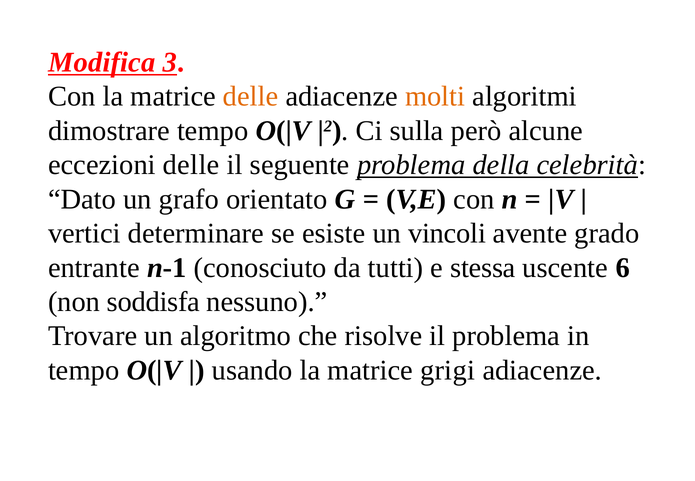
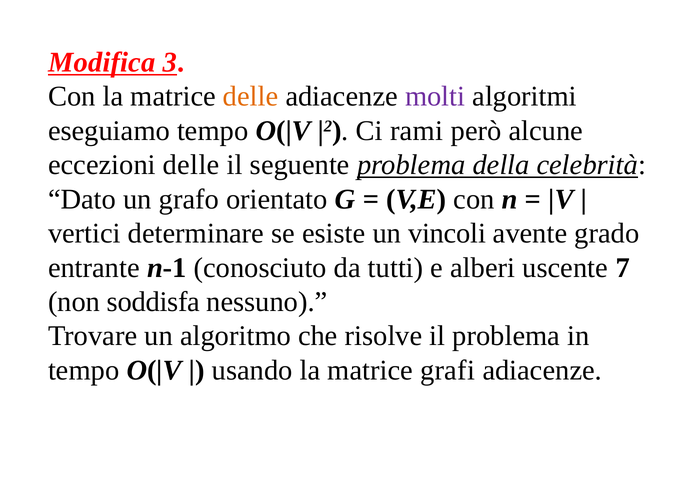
molti colour: orange -> purple (435, 97)
dimostrare: dimostrare -> eseguiamo (109, 131)
sulla: sulla -> rami (417, 131)
stessa: stessa -> alberi (483, 268)
6: 6 -> 7 (623, 268)
grigi: grigi -> grafi (448, 370)
